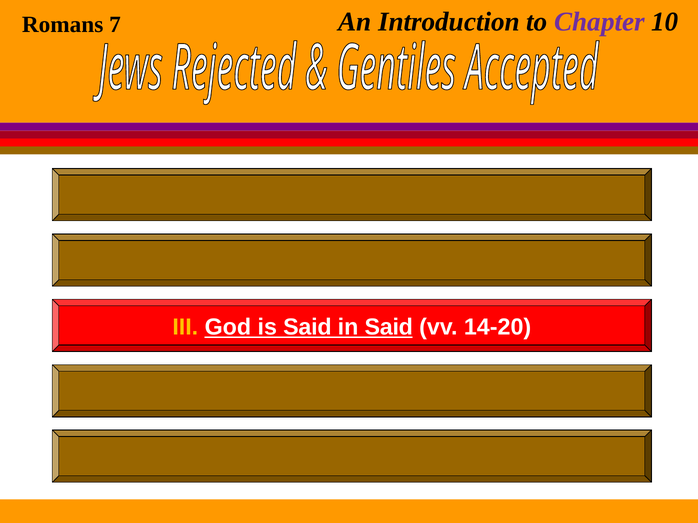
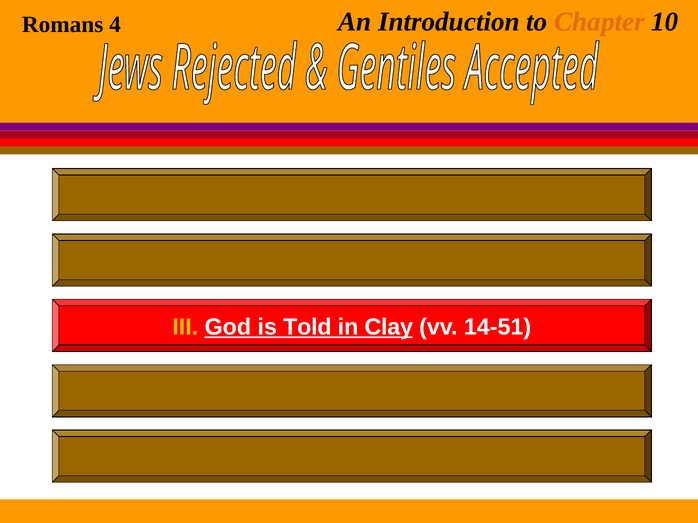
Chapter colour: purple -> orange (599, 22)
7: 7 -> 4 (115, 25)
is Said: Said -> Told (307, 327)
in Said: Said -> Clay (389, 327)
14-20: 14-20 -> 14-51 (498, 327)
